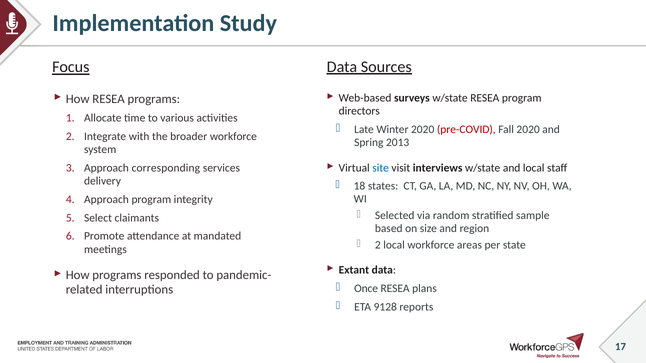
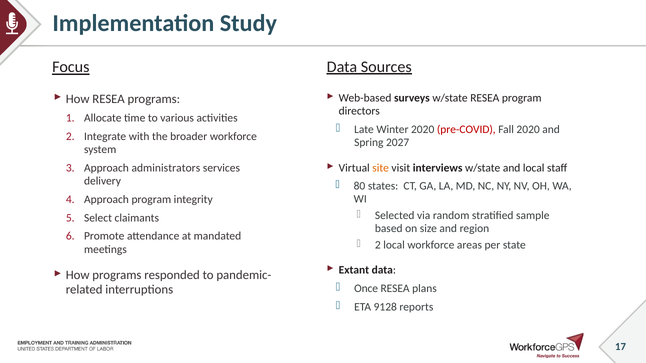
2013: 2013 -> 2027 (398, 143)
site colour: blue -> orange (381, 168)
corresponding: corresponding -> administrators (166, 168)
18: 18 -> 80 (359, 186)
